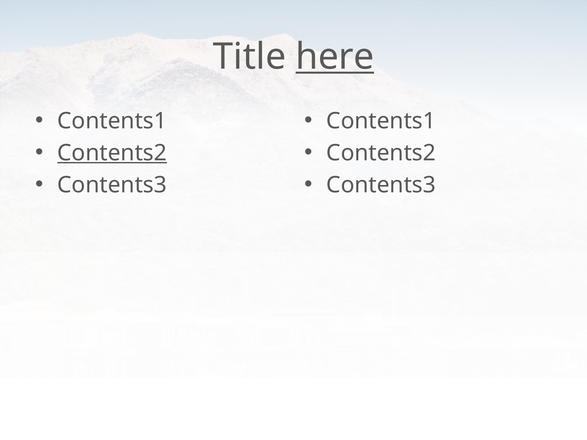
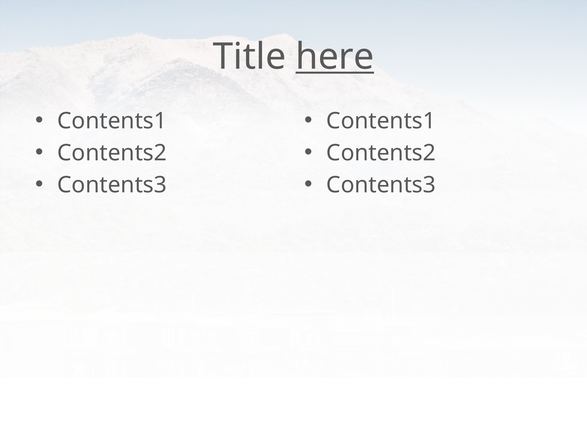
Contents2 underline: present -> none (112, 153)
